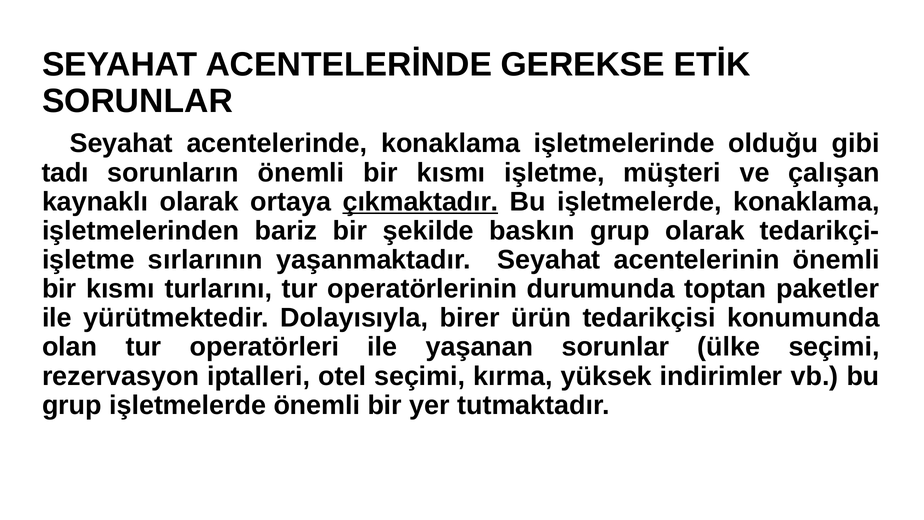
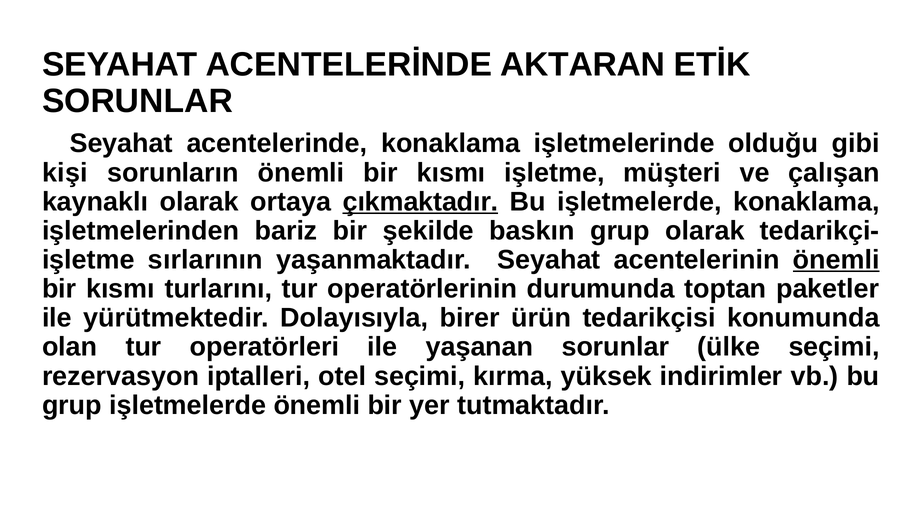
GEREKSE: GEREKSE -> AKTARAN (583, 65)
tadı: tadı -> kişi (65, 173)
önemli underline: none -> present (836, 260)
